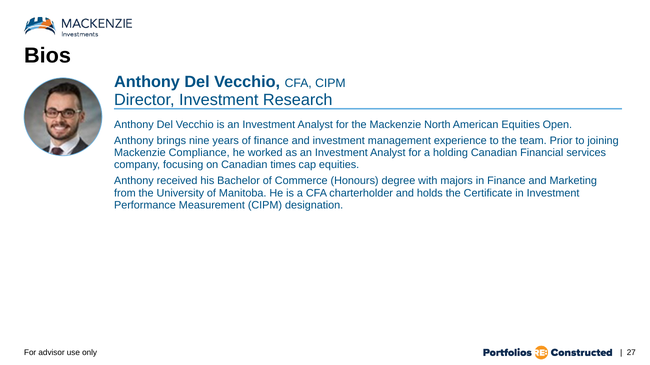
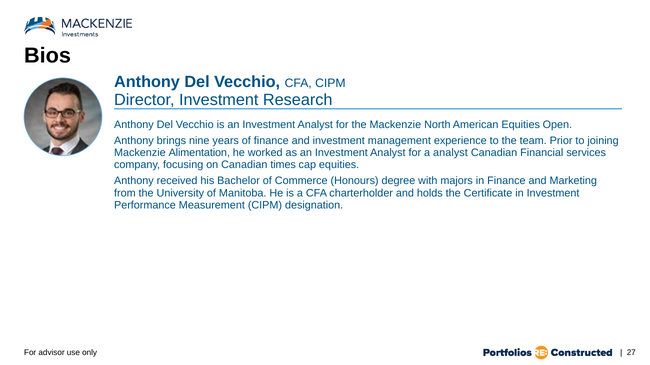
Compliance: Compliance -> Alimentation (199, 153)
a holding: holding -> analyst (450, 153)
